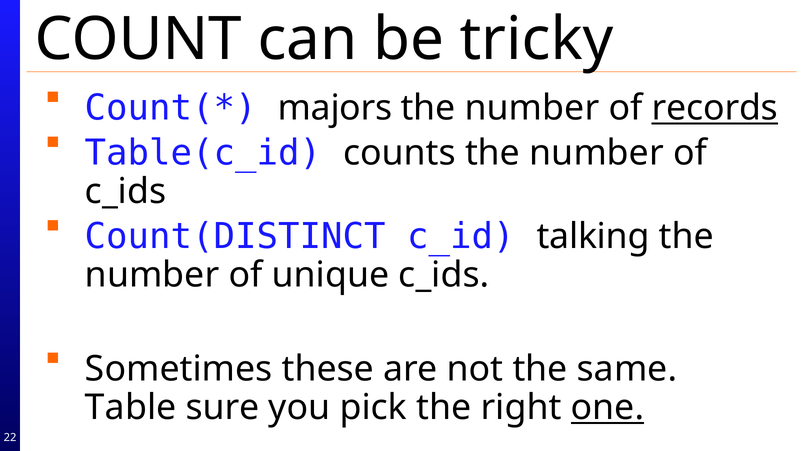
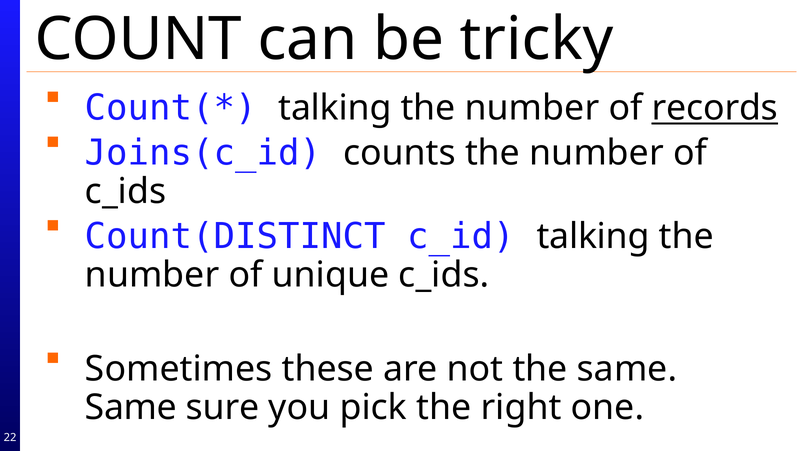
majors: majors -> talking (335, 108)
Table(c_id: Table(c_id -> Joins(c_id (203, 153)
Table: Table -> Same (131, 408)
one underline: present -> none (607, 408)
